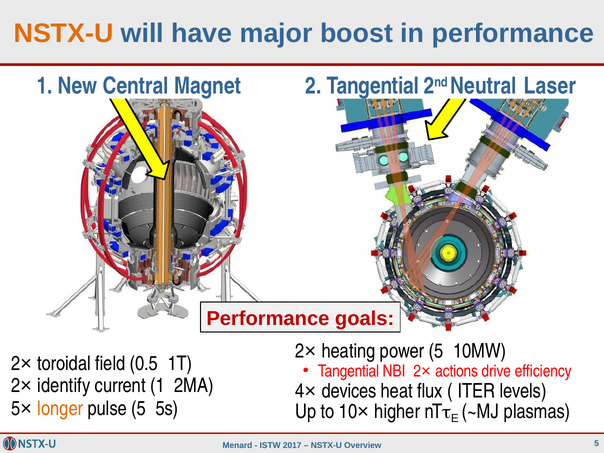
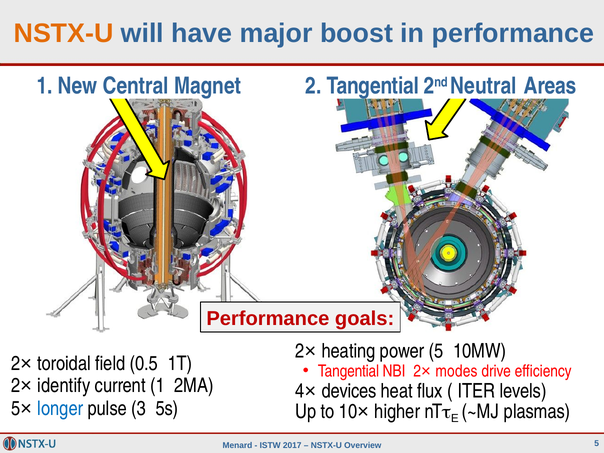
Laser: Laser -> Areas (550, 86)
actions: actions -> modes (456, 371)
longer colour: orange -> blue (60, 408)
pulse 5: 5 -> 3 (139, 408)
